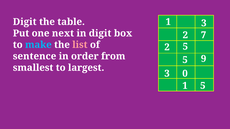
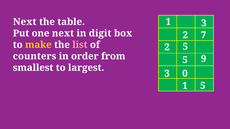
Digit: Digit -> Next (25, 22)
make colour: light blue -> yellow (38, 45)
sentence: sentence -> counters (35, 56)
